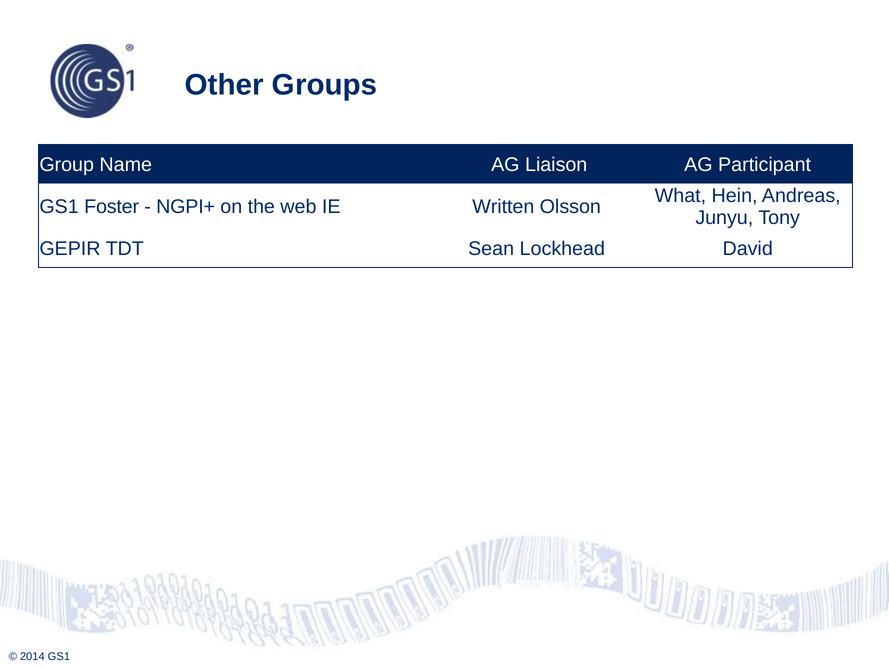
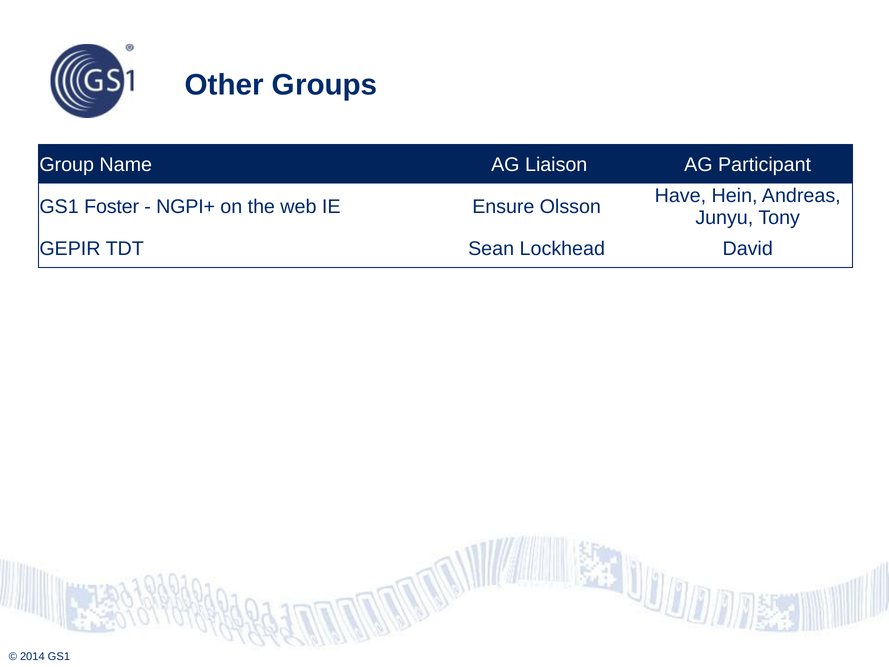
What: What -> Have (680, 196)
Written: Written -> Ensure (503, 207)
